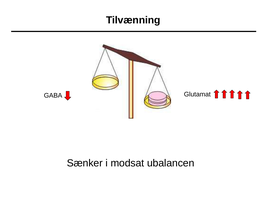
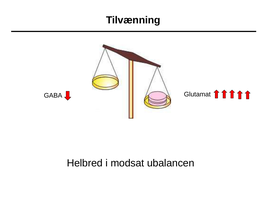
Sænker: Sænker -> Helbred (85, 163)
